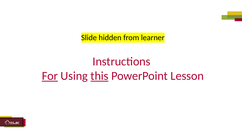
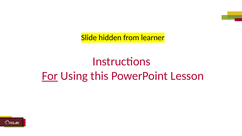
this underline: present -> none (100, 76)
